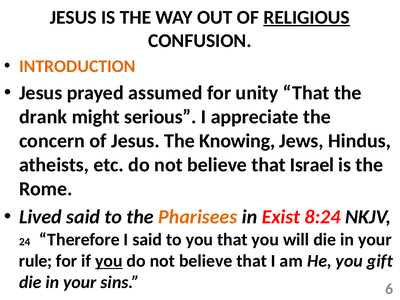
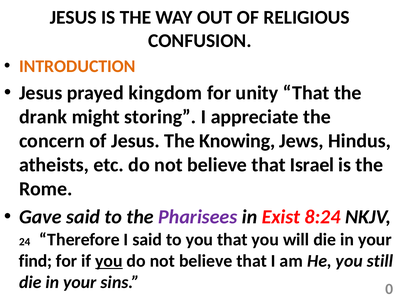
RELIGIOUS underline: present -> none (307, 17)
assumed: assumed -> kingdom (165, 93)
serious: serious -> storing (160, 117)
Lived: Lived -> Gave (40, 217)
Pharisees colour: orange -> purple (198, 217)
rule: rule -> find (36, 261)
gift: gift -> still (380, 261)
6: 6 -> 0 (389, 289)
